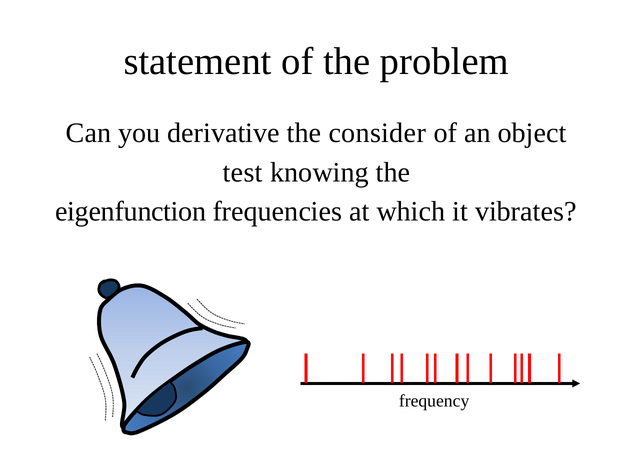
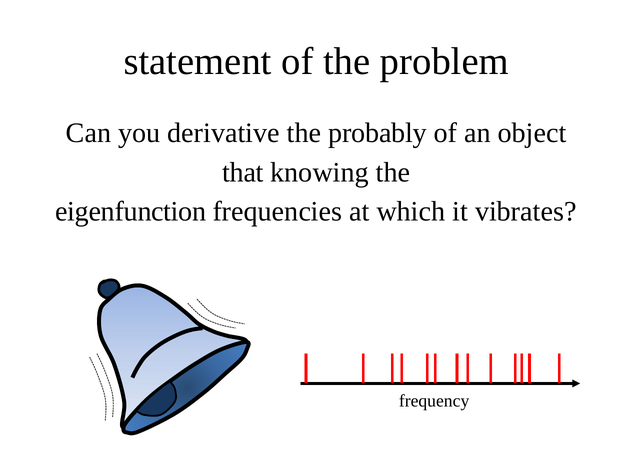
consider: consider -> probably (378, 133)
test: test -> that (243, 172)
